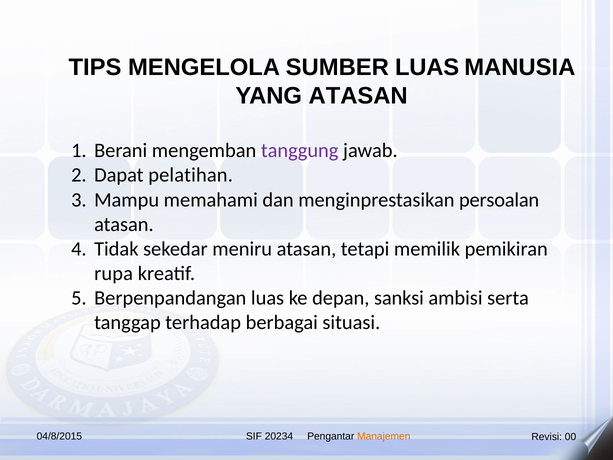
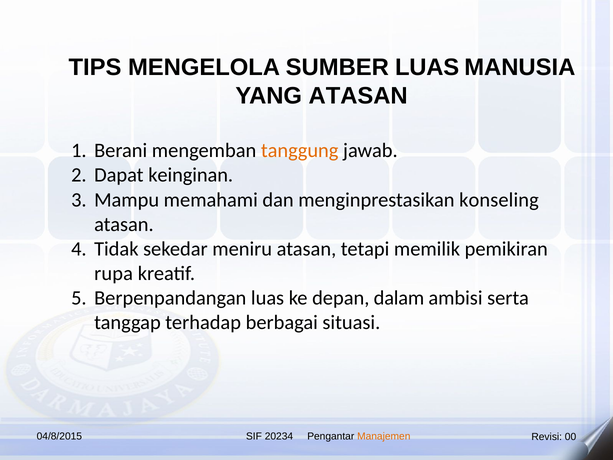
tanggung colour: purple -> orange (300, 151)
pelatihan: pelatihan -> keinginan (191, 175)
persoalan: persoalan -> konseling (499, 200)
sanksi: sanksi -> dalam (399, 298)
